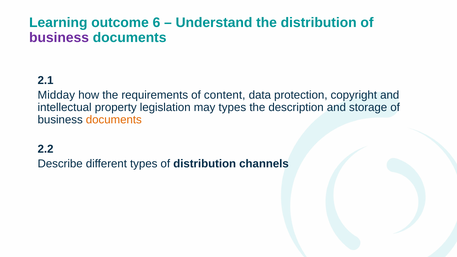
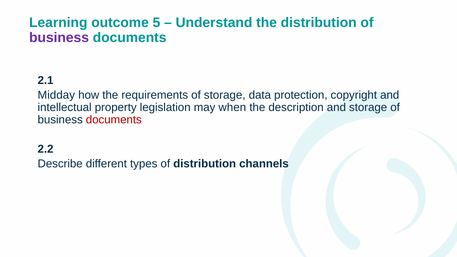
6: 6 -> 5 (156, 23)
of content: content -> storage (225, 95)
may types: types -> when (232, 107)
documents colour: orange -> red (114, 120)
